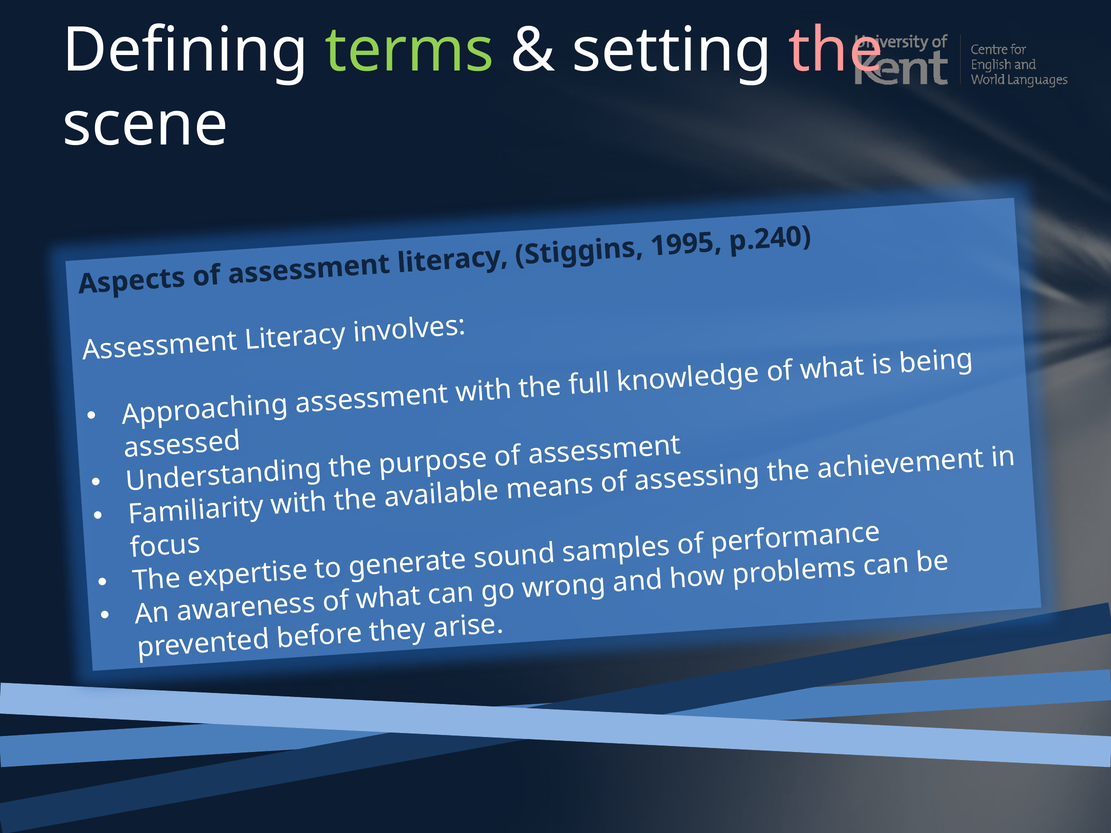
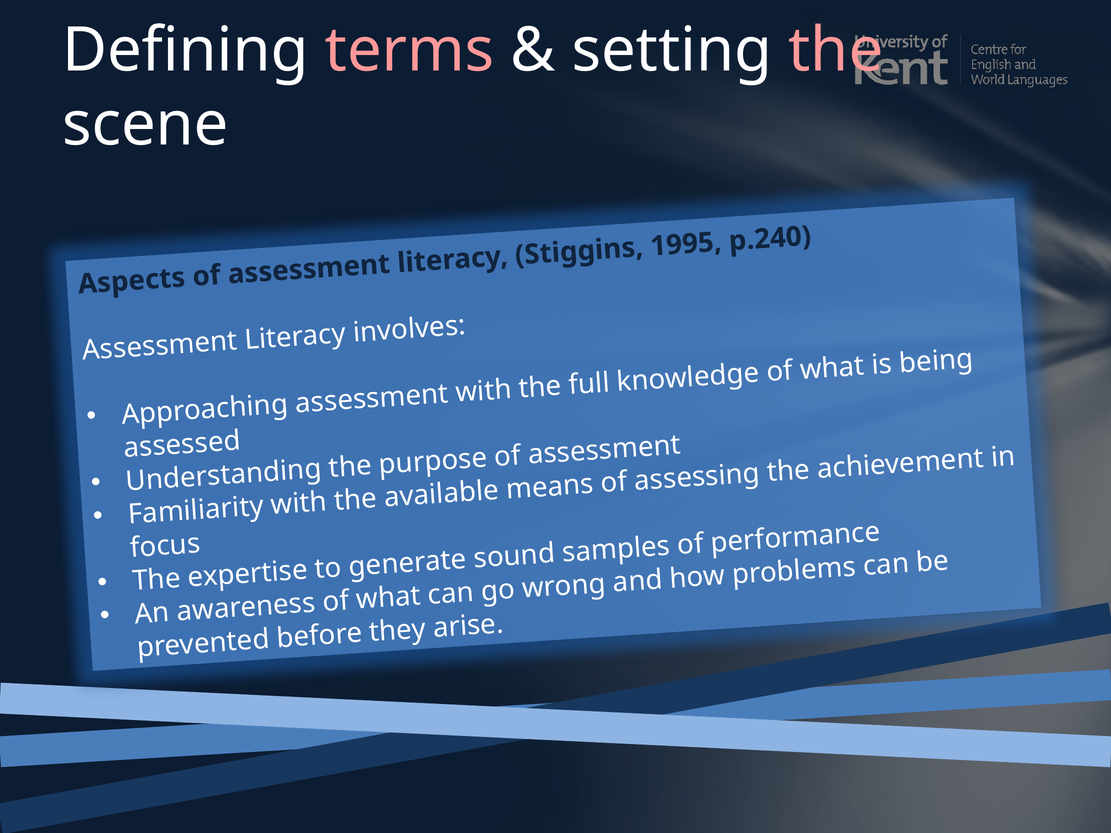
terms colour: light green -> pink (410, 51)
